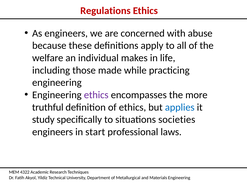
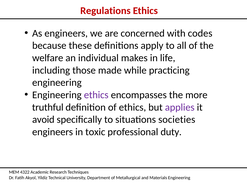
abuse: abuse -> codes (200, 33)
applies colour: blue -> purple (180, 107)
study: study -> avoid (43, 120)
start: start -> toxic (95, 132)
laws: laws -> duty (171, 132)
